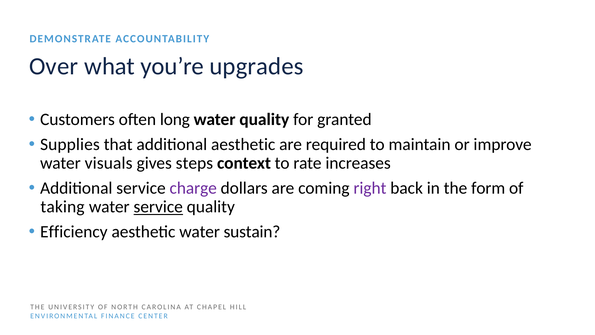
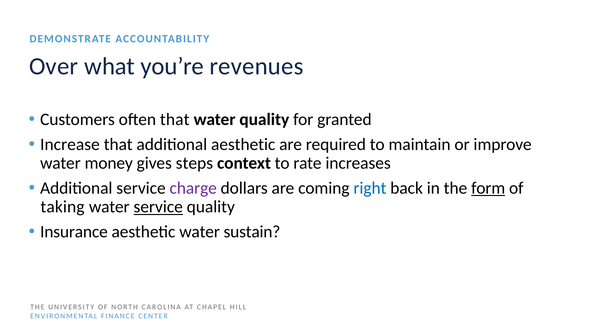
upgrades: upgrades -> revenues (256, 66)
often long: long -> that (175, 119)
Supplies: Supplies -> Increase (70, 144)
visuals: visuals -> money (109, 163)
right colour: purple -> blue (370, 188)
form underline: none -> present (488, 188)
Efficiency: Efficiency -> Insurance (74, 232)
